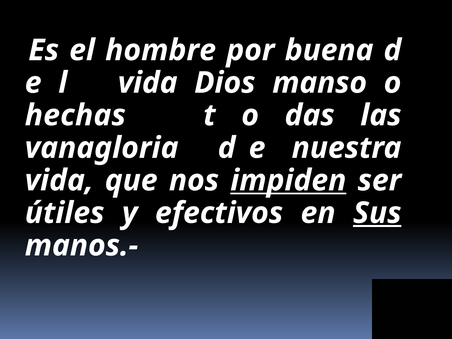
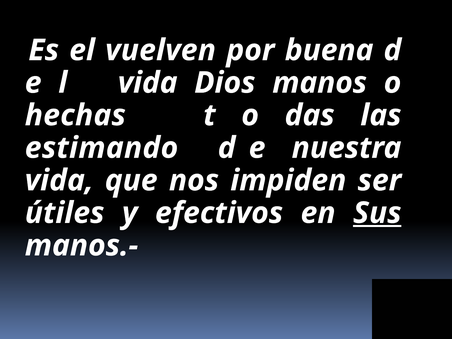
hombre: hombre -> vuelven (161, 50)
manso: manso -> manos (320, 83)
vanagloria: vanagloria -> estimando (102, 148)
impiden underline: present -> none (288, 180)
